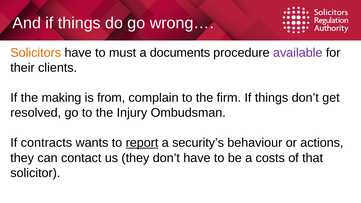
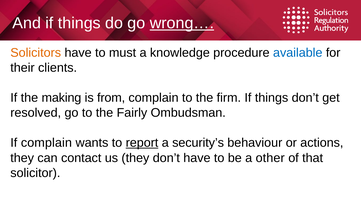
wrong… underline: none -> present (182, 23)
documents: documents -> knowledge (180, 53)
available colour: purple -> blue (298, 53)
Injury: Injury -> Fairly (132, 113)
If contracts: contracts -> complain (46, 143)
costs: costs -> other (270, 158)
